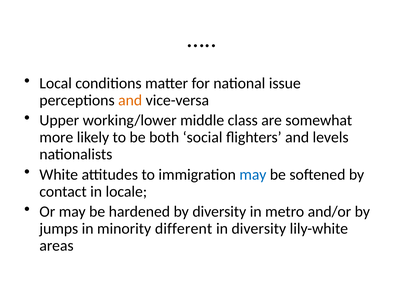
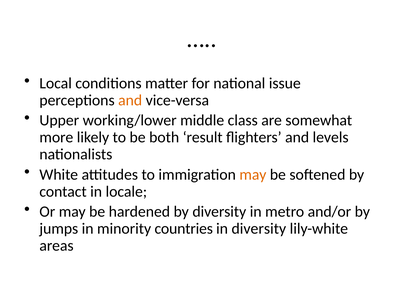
social: social -> result (203, 137)
may colour: blue -> orange (253, 175)
different: different -> countries (184, 229)
